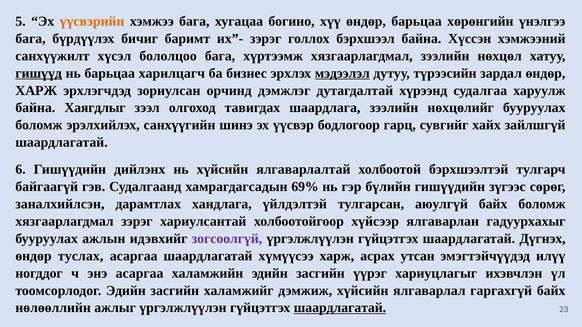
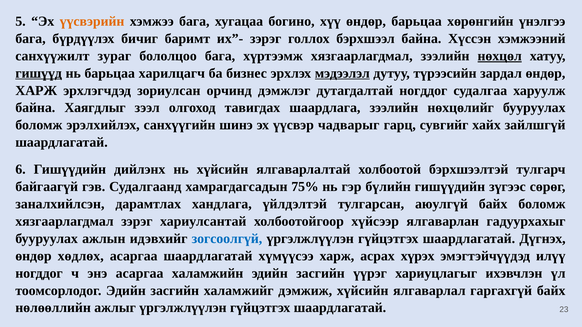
хүсэл: хүсэл -> зураг (114, 56)
нөхцөл underline: none -> present (500, 56)
дутагдалтай хүрээнд: хүрээнд -> ногддог (423, 91)
бодлогоор: бодлогоор -> чадварыг (349, 125)
69%: 69% -> 75% (305, 187)
зогсоолгүй colour: purple -> blue (227, 239)
туслах: туслах -> хөдлөх (81, 256)
утсан: утсан -> хүрэх (418, 256)
шаардлагатай underline: present -> none (340, 308)
